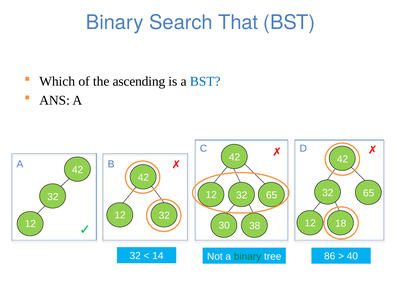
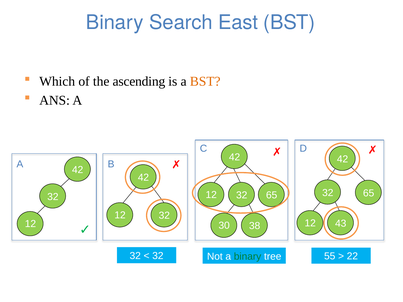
That: That -> East (238, 22)
BST colour: blue -> orange (205, 82)
18: 18 -> 43 (341, 224)
14: 14 -> 32 (158, 256)
86: 86 -> 55 (330, 257)
40: 40 -> 22 (352, 257)
